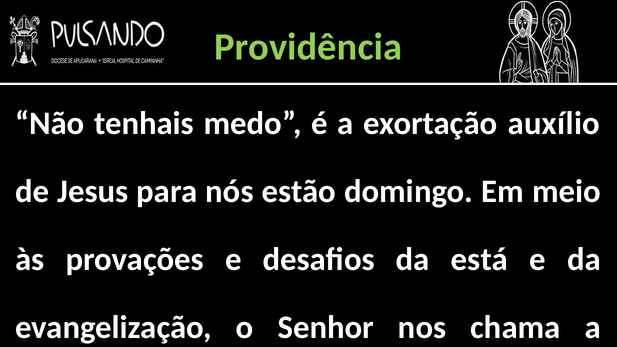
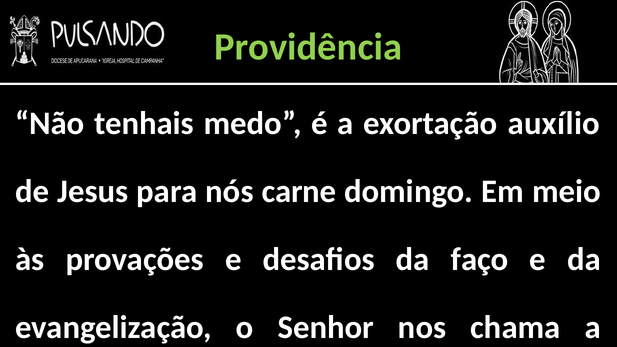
estão: estão -> carne (299, 191)
está: está -> faço (480, 259)
